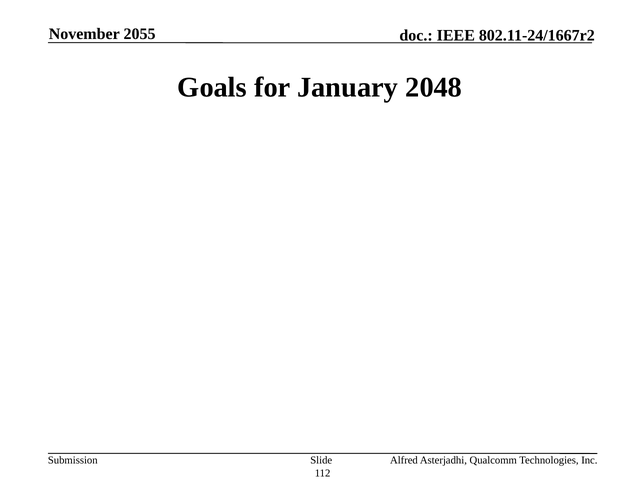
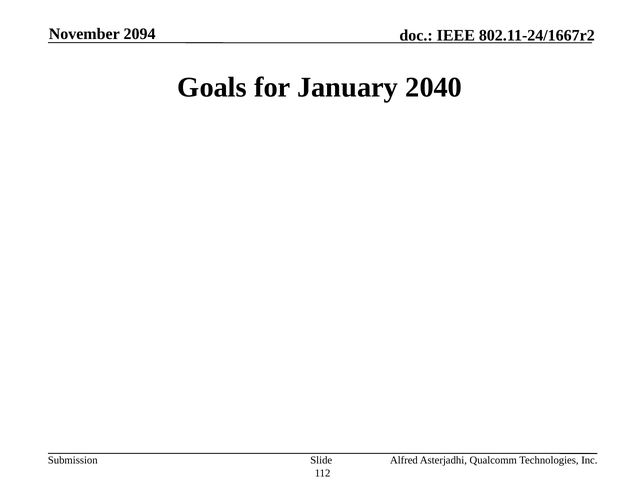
2055: 2055 -> 2094 (140, 34)
2048: 2048 -> 2040 (434, 87)
